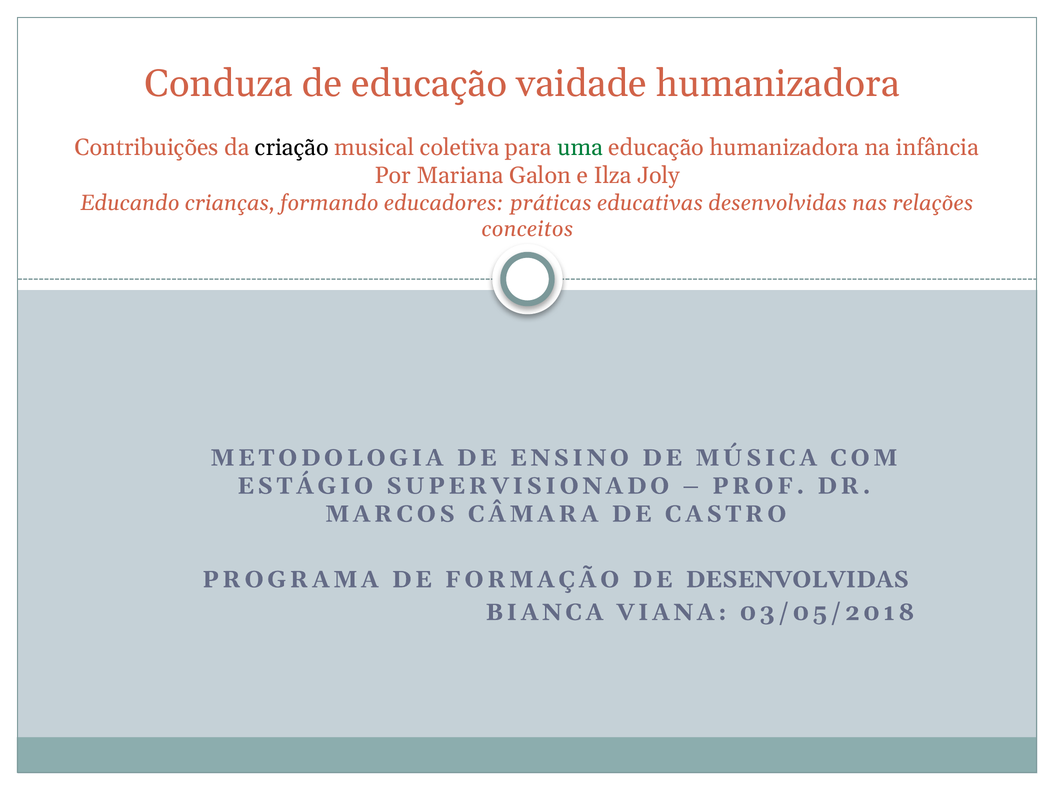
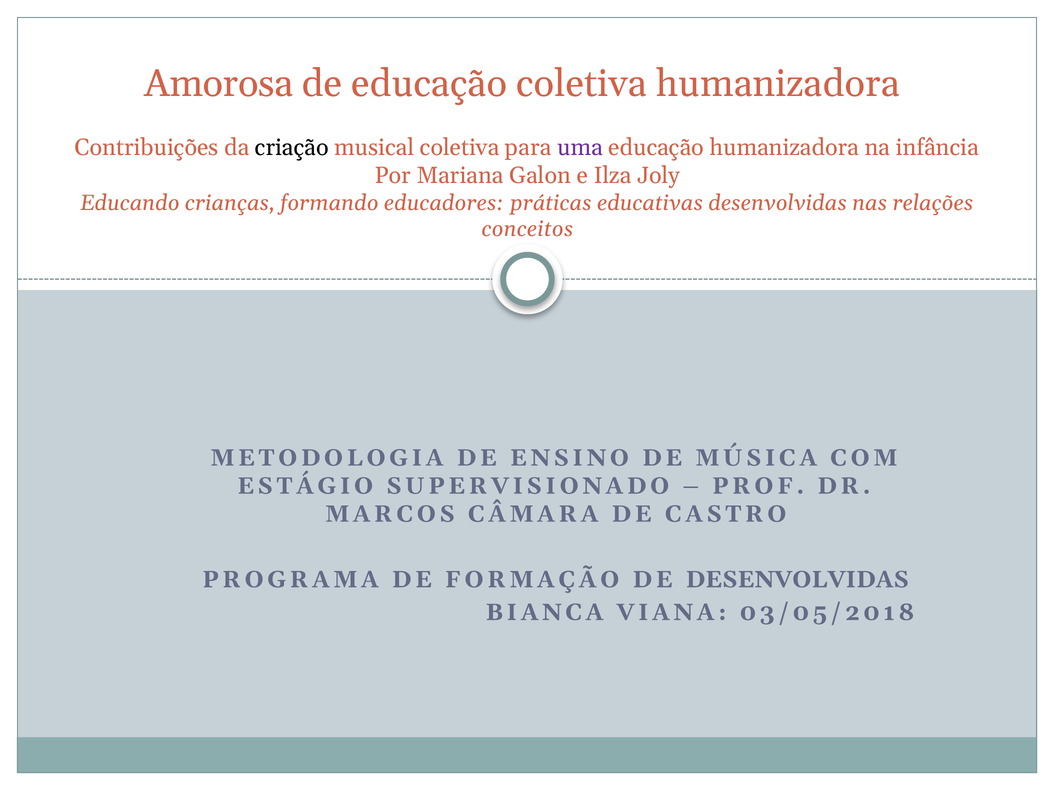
Conduza: Conduza -> Amorosa (219, 84)
educação vaidade: vaidade -> coletiva (582, 84)
uma colour: green -> purple (580, 148)
